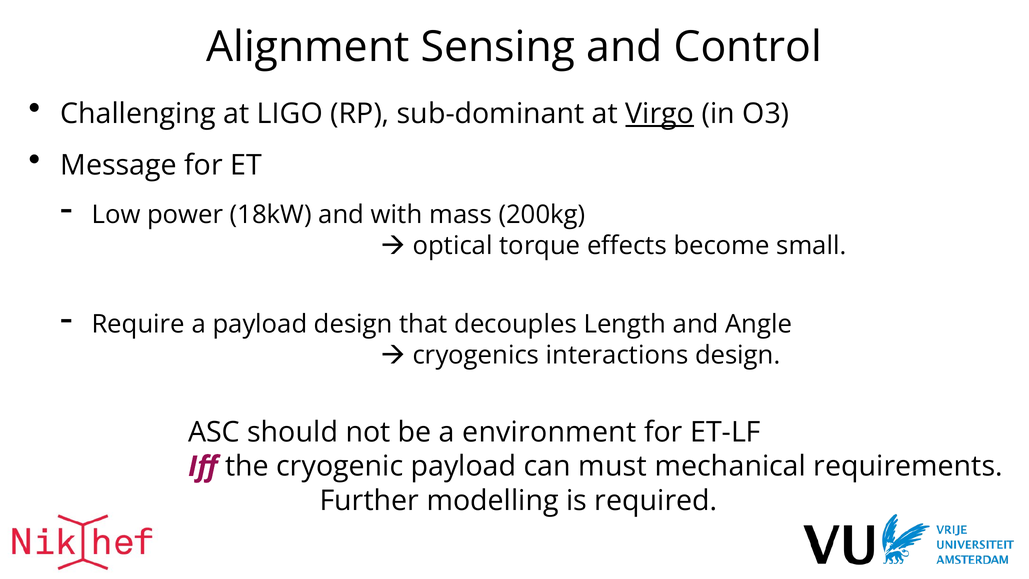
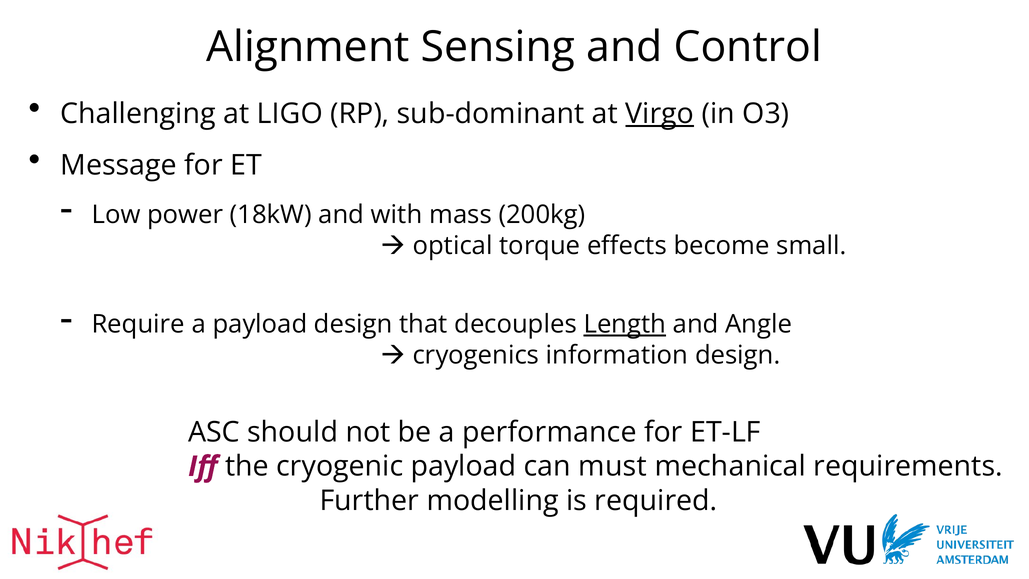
Length underline: none -> present (625, 324)
interactions: interactions -> information (617, 355)
environment: environment -> performance (549, 432)
